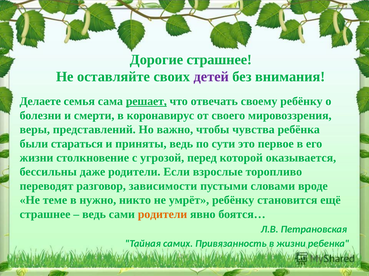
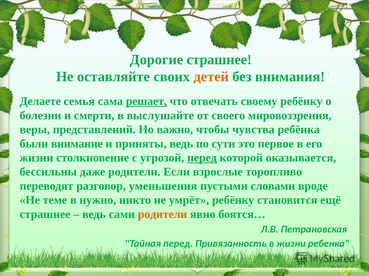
детей colour: purple -> orange (211, 77)
коронавирус: коронавирус -> выслушайте (160, 116)
стараться: стараться -> внимание (77, 144)
перед underline: none -> present (202, 158)
зависимости: зависимости -> уменьшения (163, 186)
Тайная самих: самих -> перед (178, 244)
